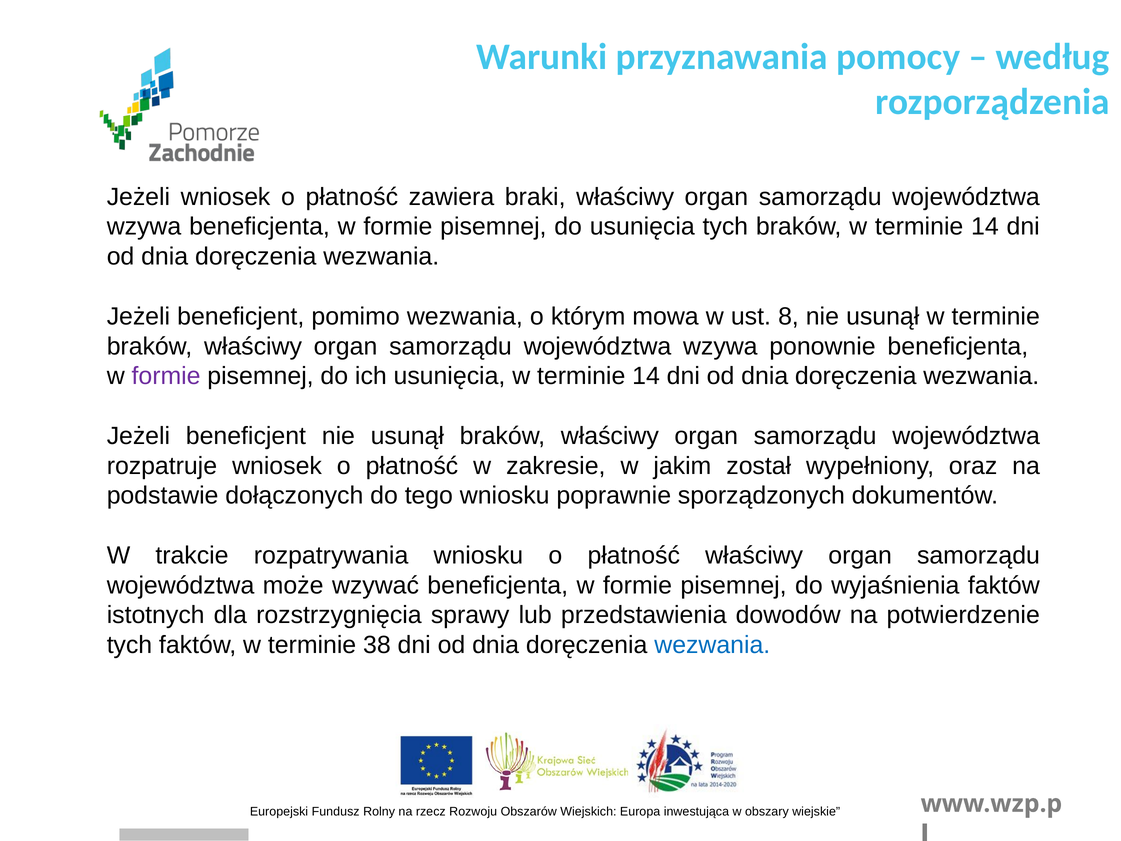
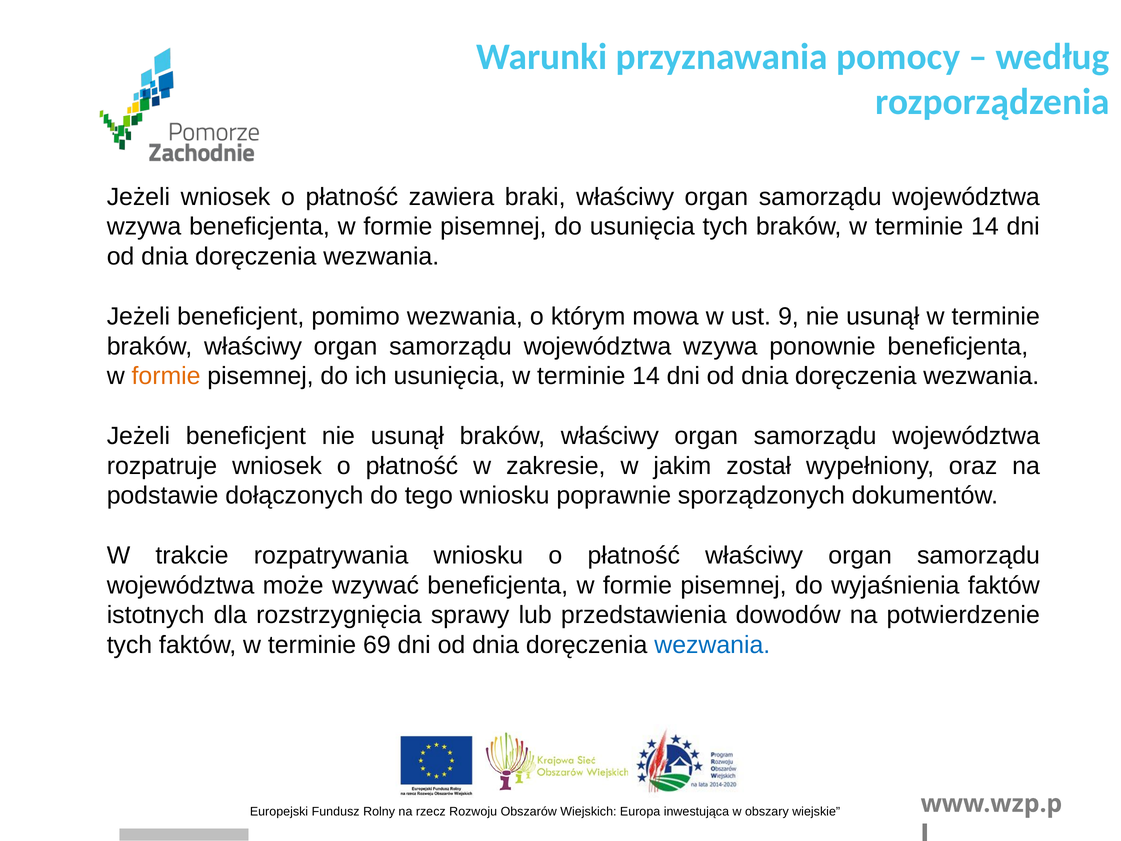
8: 8 -> 9 (788, 316)
formie colour: purple -> orange (166, 376)
38: 38 -> 69 (377, 645)
